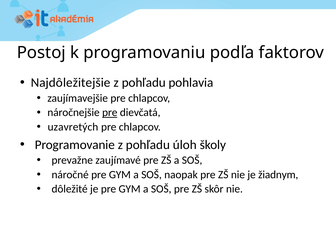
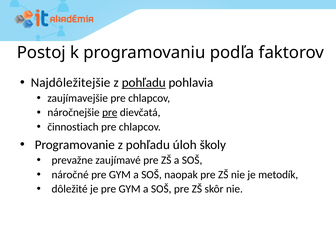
pohľadu underline: none -> present (144, 83)
uzavretých: uzavretých -> činnostiach (73, 127)
žiadnym: žiadnym -> metodík (278, 175)
